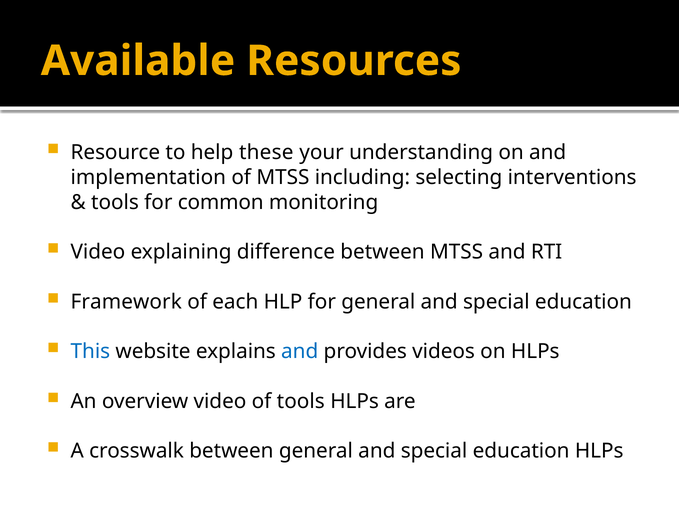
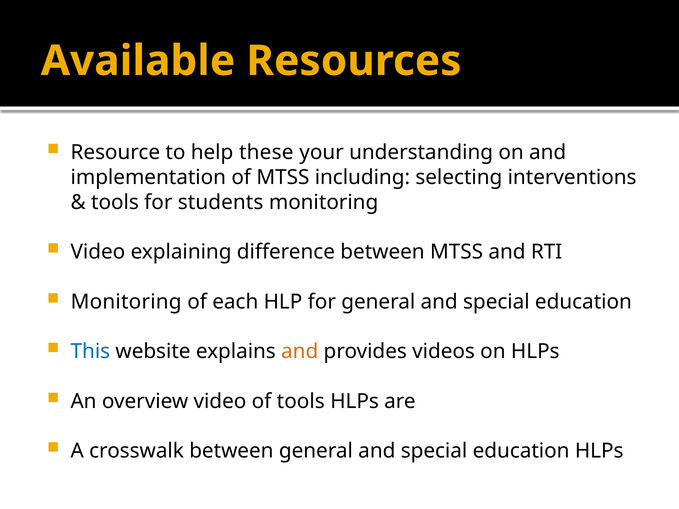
common: common -> students (221, 202)
Framework: Framework -> Monitoring (126, 302)
and colour: blue -> orange (300, 352)
